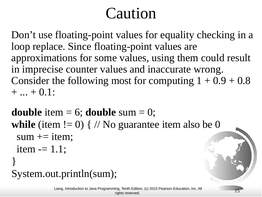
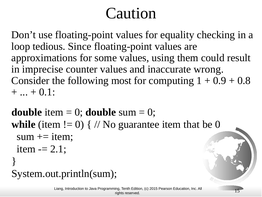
replace: replace -> tedious (49, 46)
6: 6 -> 0 (79, 112)
also: also -> that (192, 124)
1.1: 1.1 -> 2.1 (58, 149)
